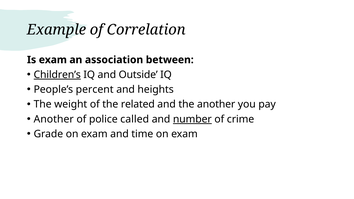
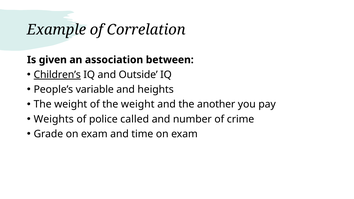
Is exam: exam -> given (53, 60)
percent: percent -> variable (95, 90)
of the related: related -> weight (138, 104)
Another: Another -> Weights (54, 119)
number underline: present -> none (192, 119)
